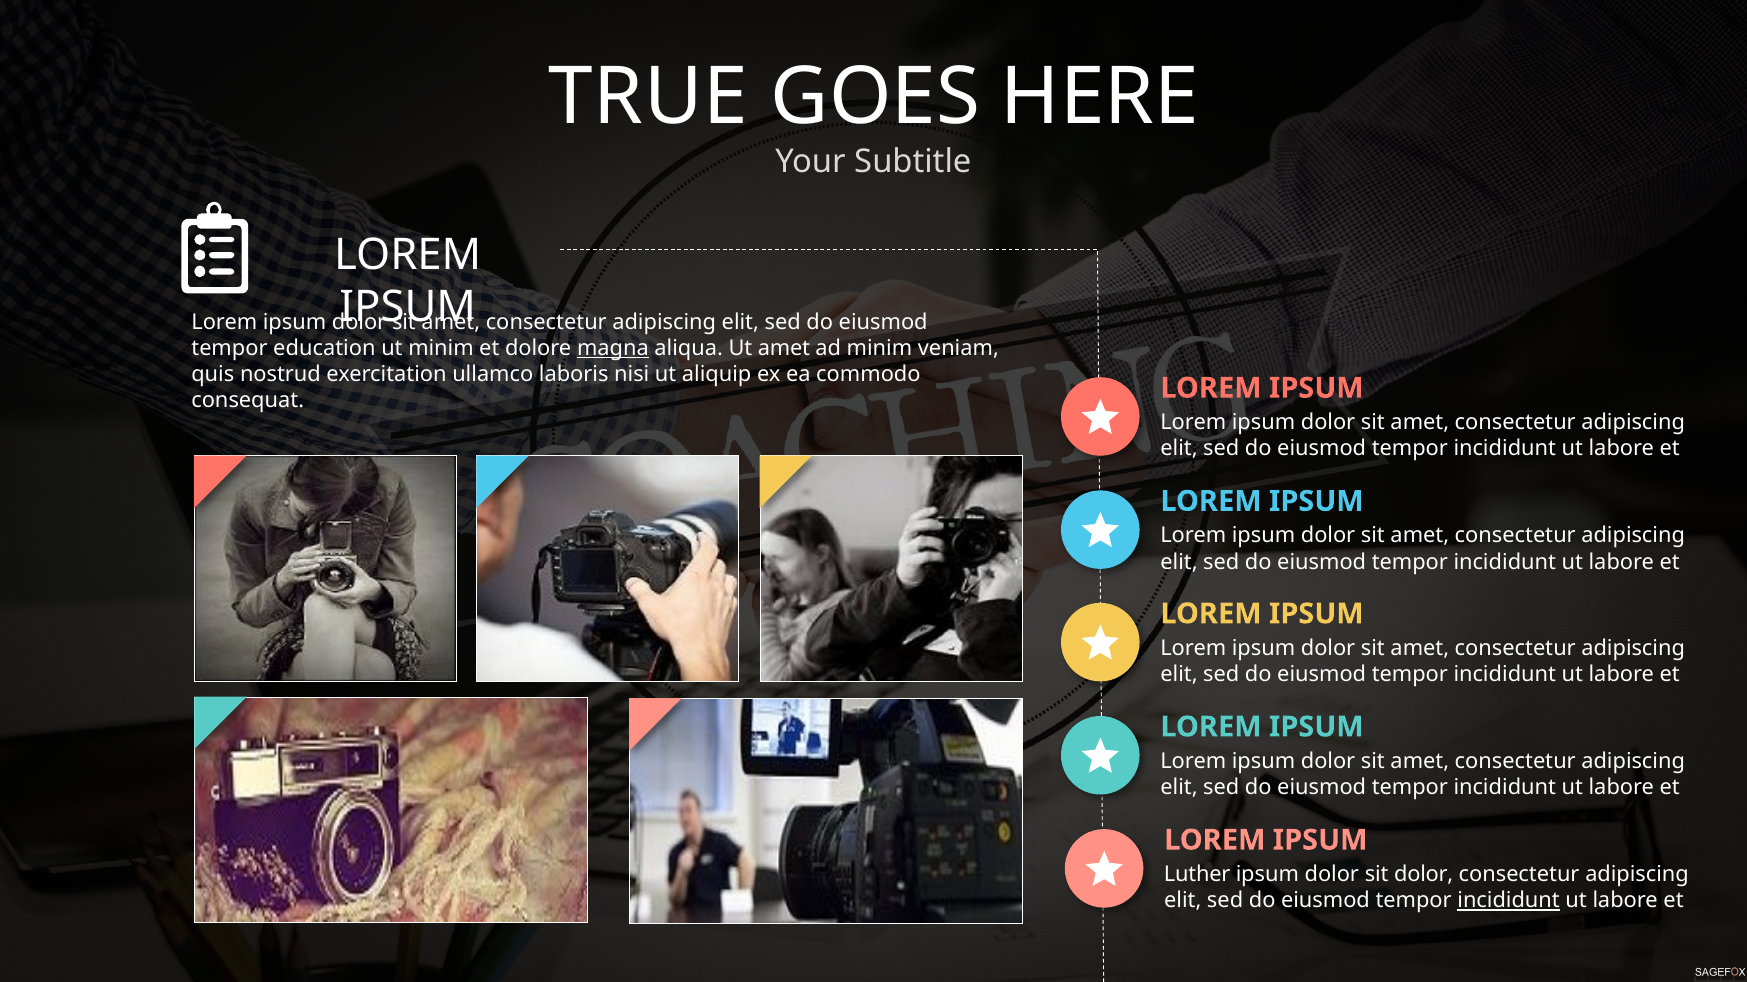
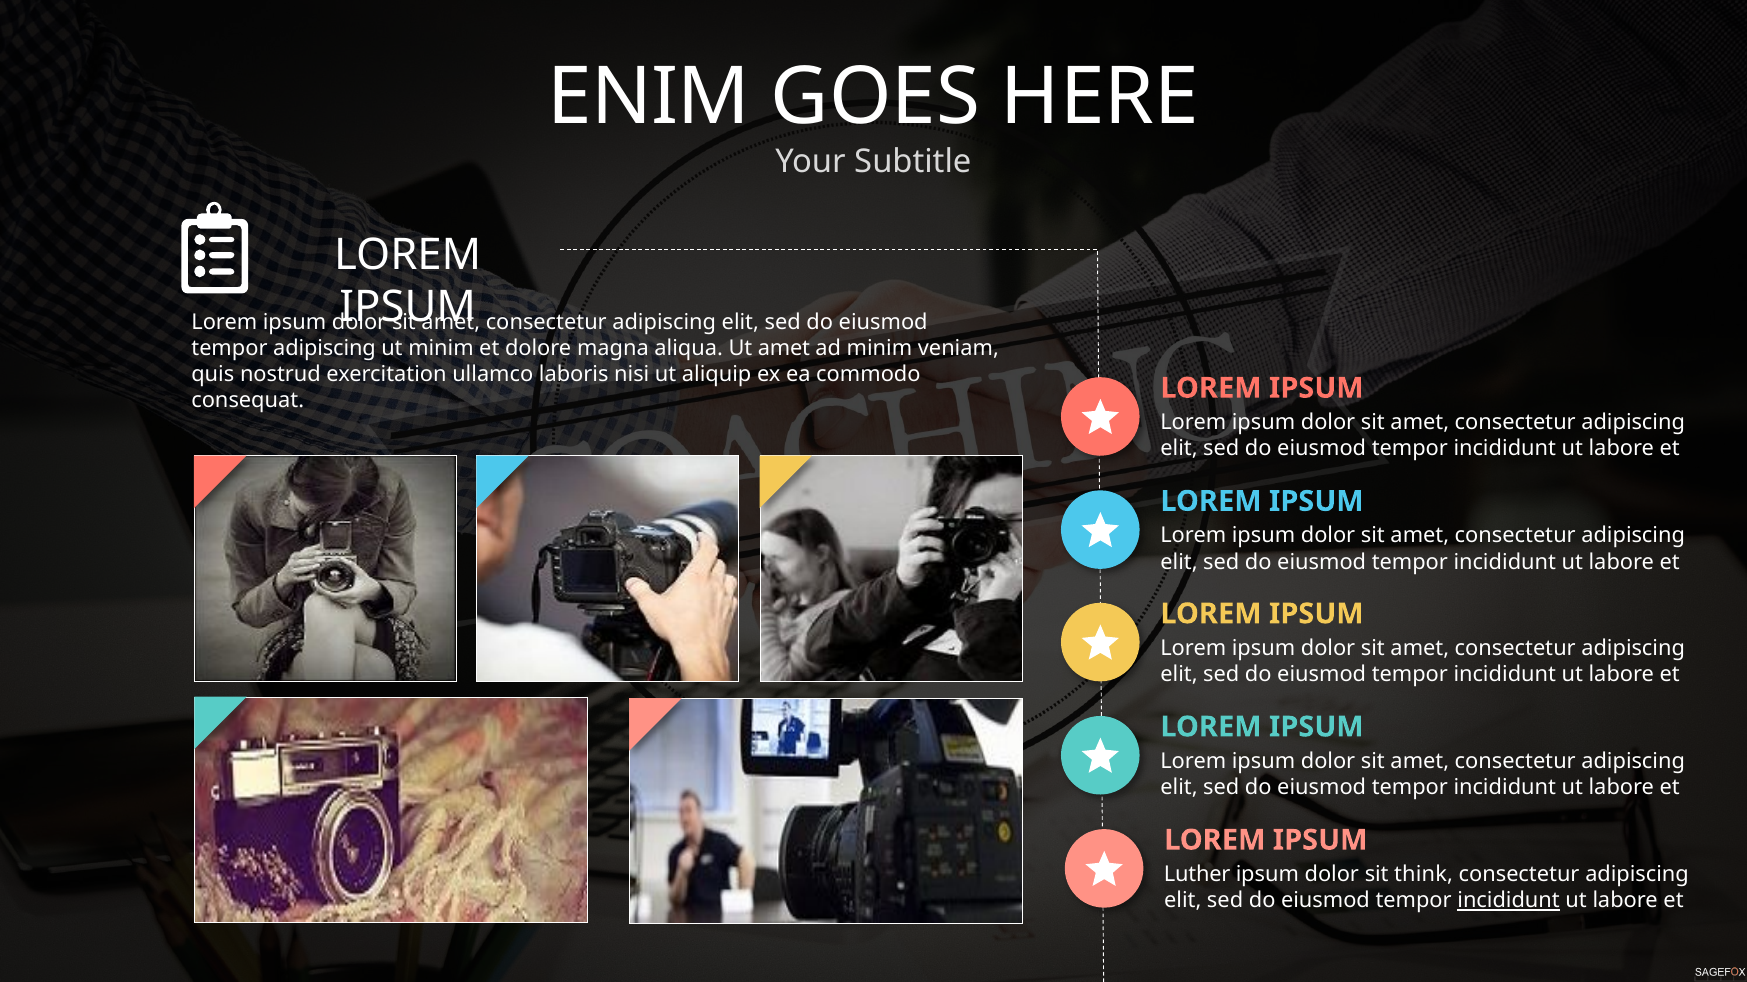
TRUE: TRUE -> ENIM (649, 97)
tempor education: education -> adipiscing (324, 349)
magna underline: present -> none (613, 349)
sit dolor: dolor -> think (1424, 875)
